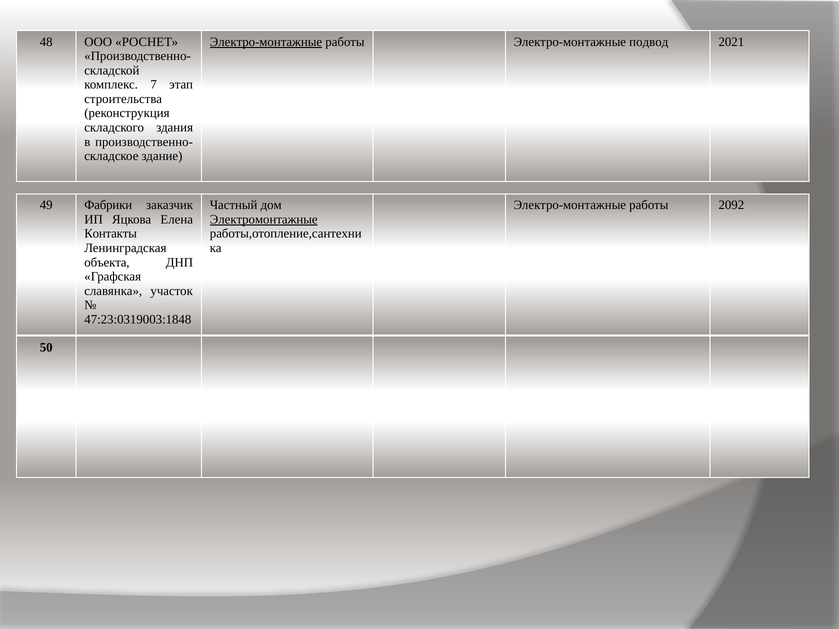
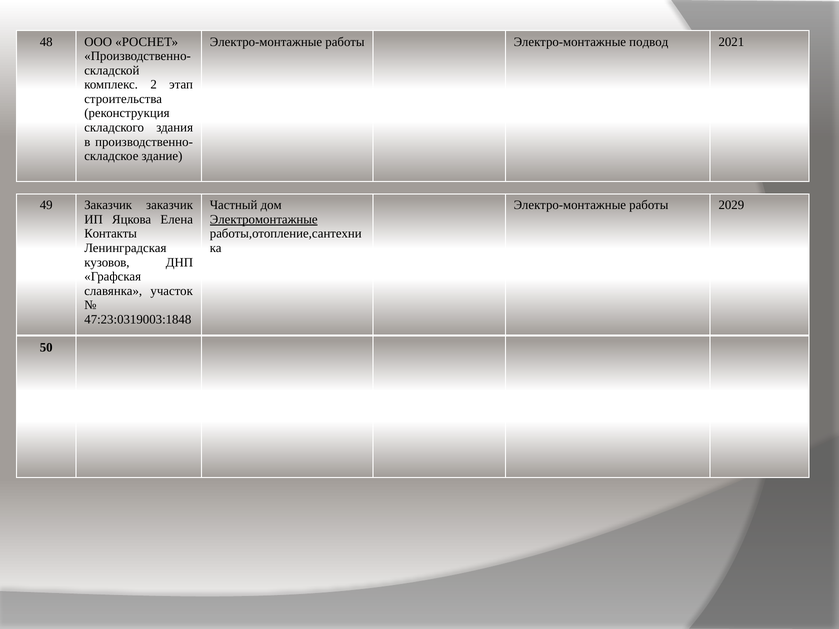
Электро-монтажные underline: present -> none (266, 42)
7: 7 -> 2 (154, 85)
49 Фабрики: Фабрики -> Заказчик (108, 205)
2092: 2092 -> 2029 (731, 205)
объекта: объекта -> кузовов (107, 262)
